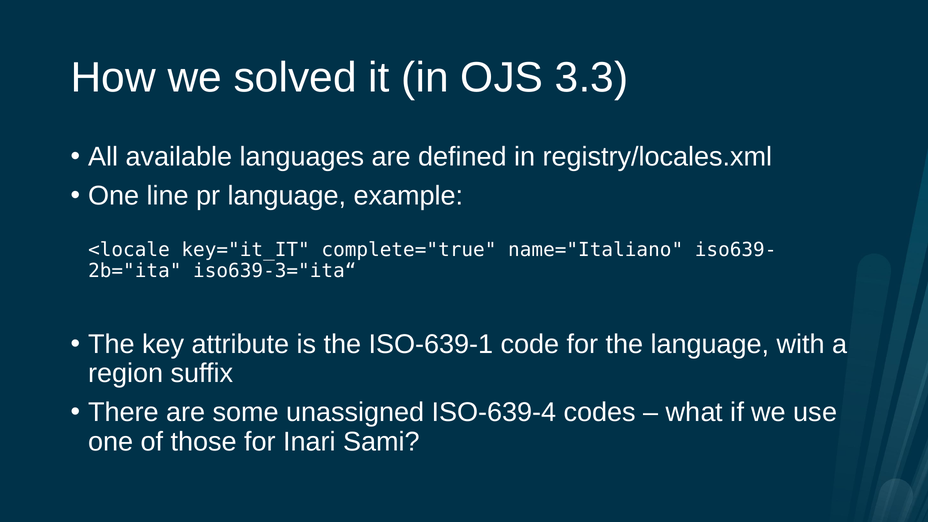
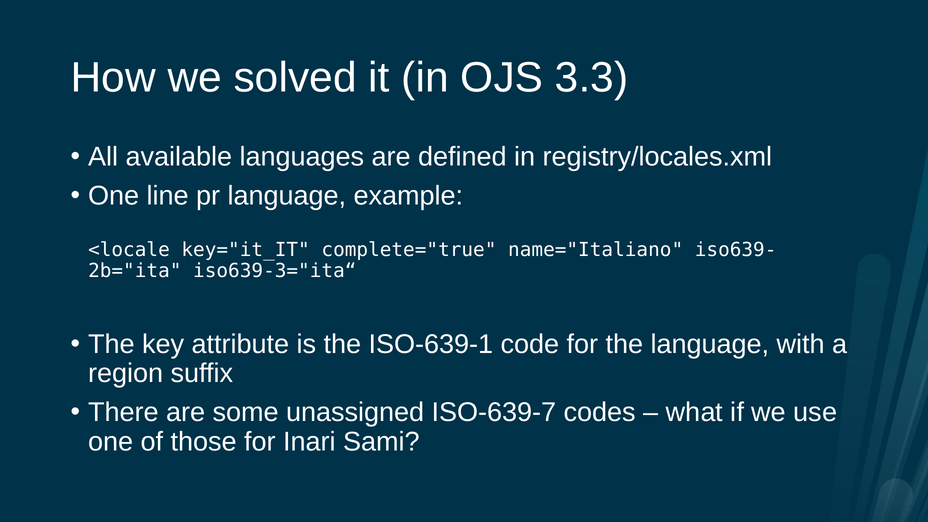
ISO-639-4: ISO-639-4 -> ISO-639-7 (494, 412)
